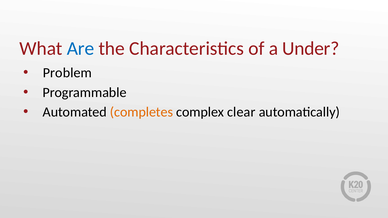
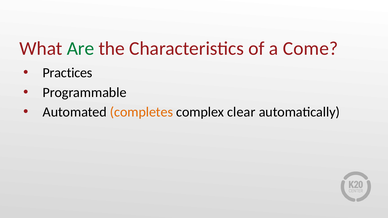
Are colour: blue -> green (80, 48)
Under: Under -> Come (310, 48)
Problem: Problem -> Practices (68, 73)
